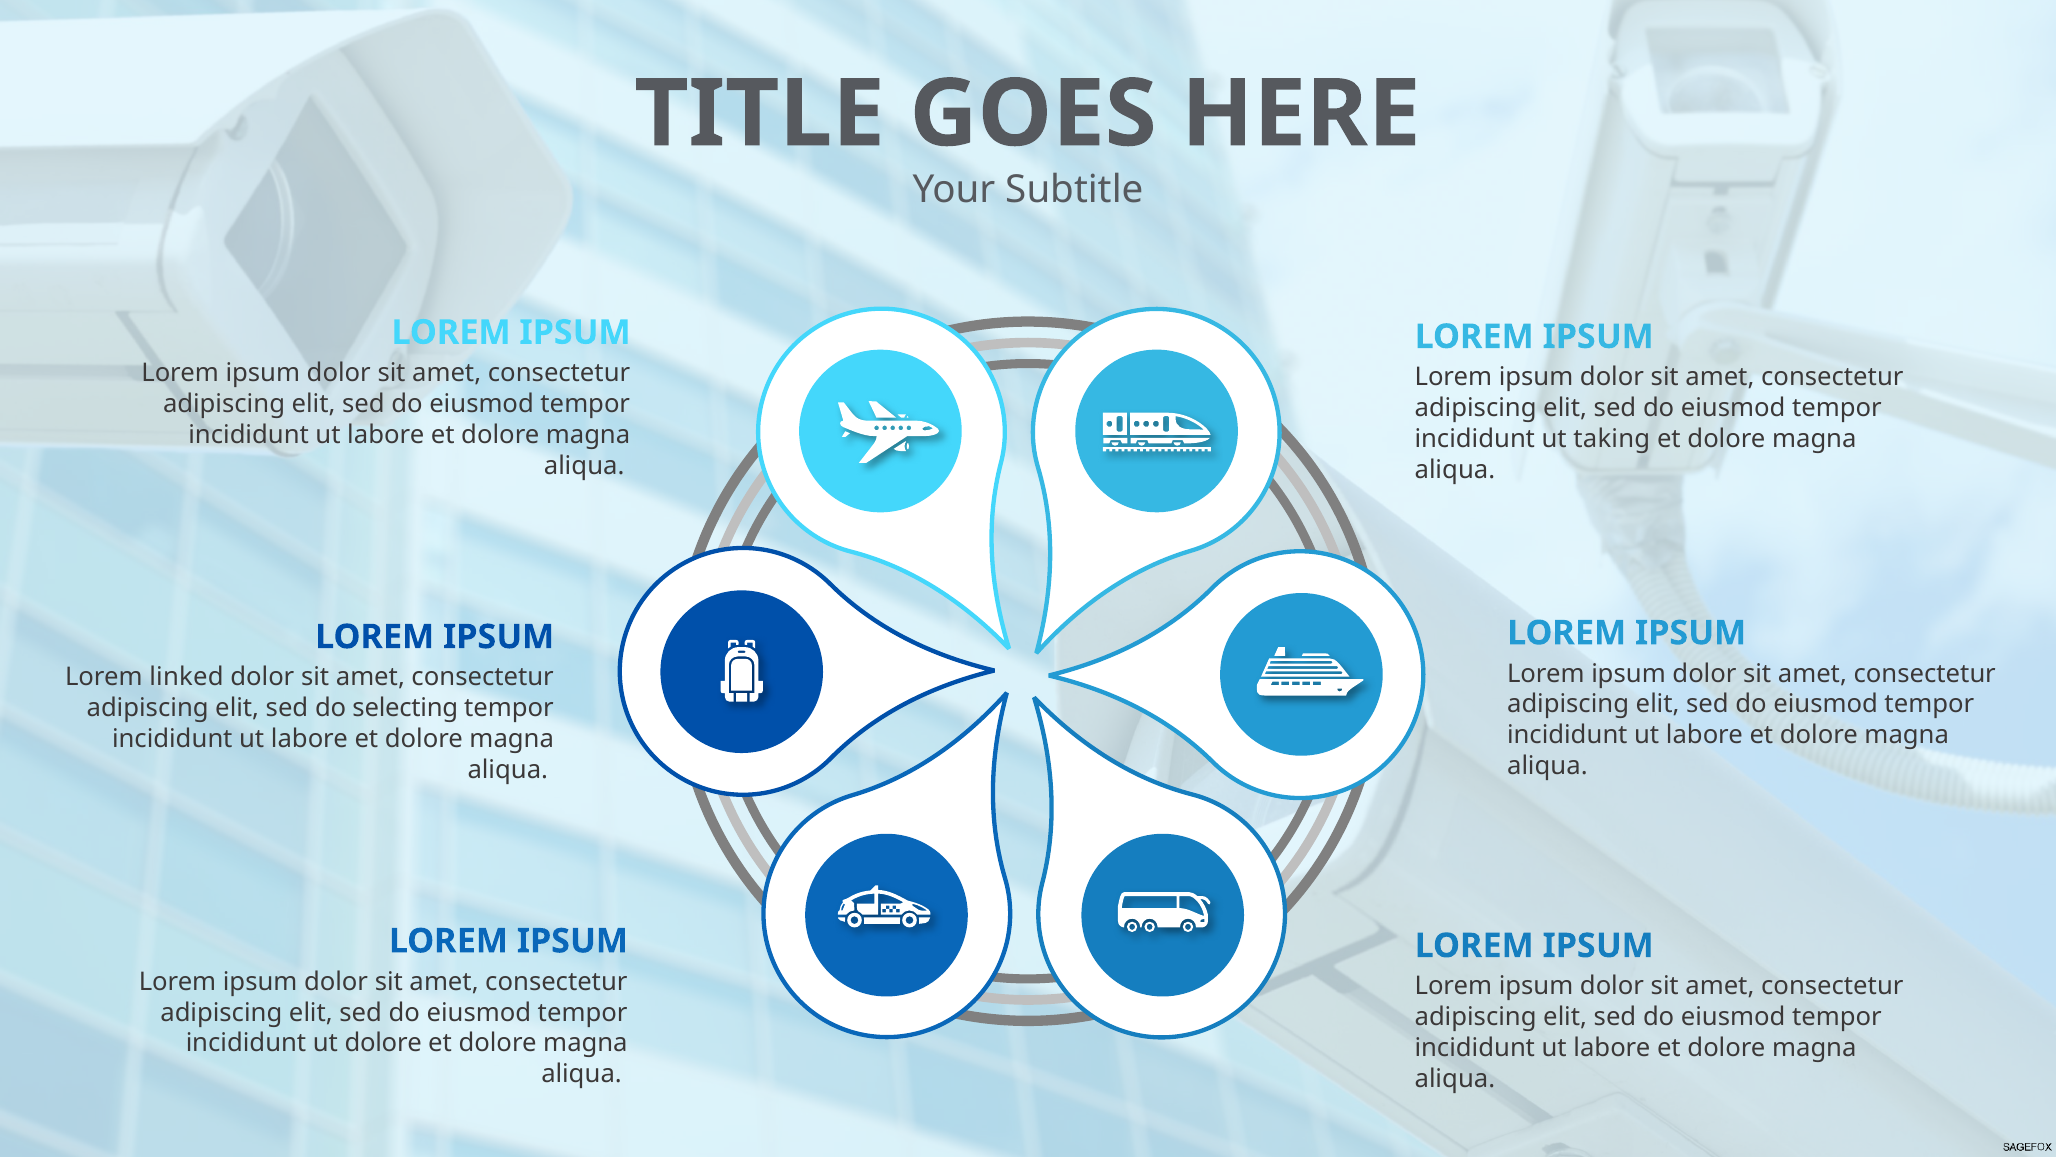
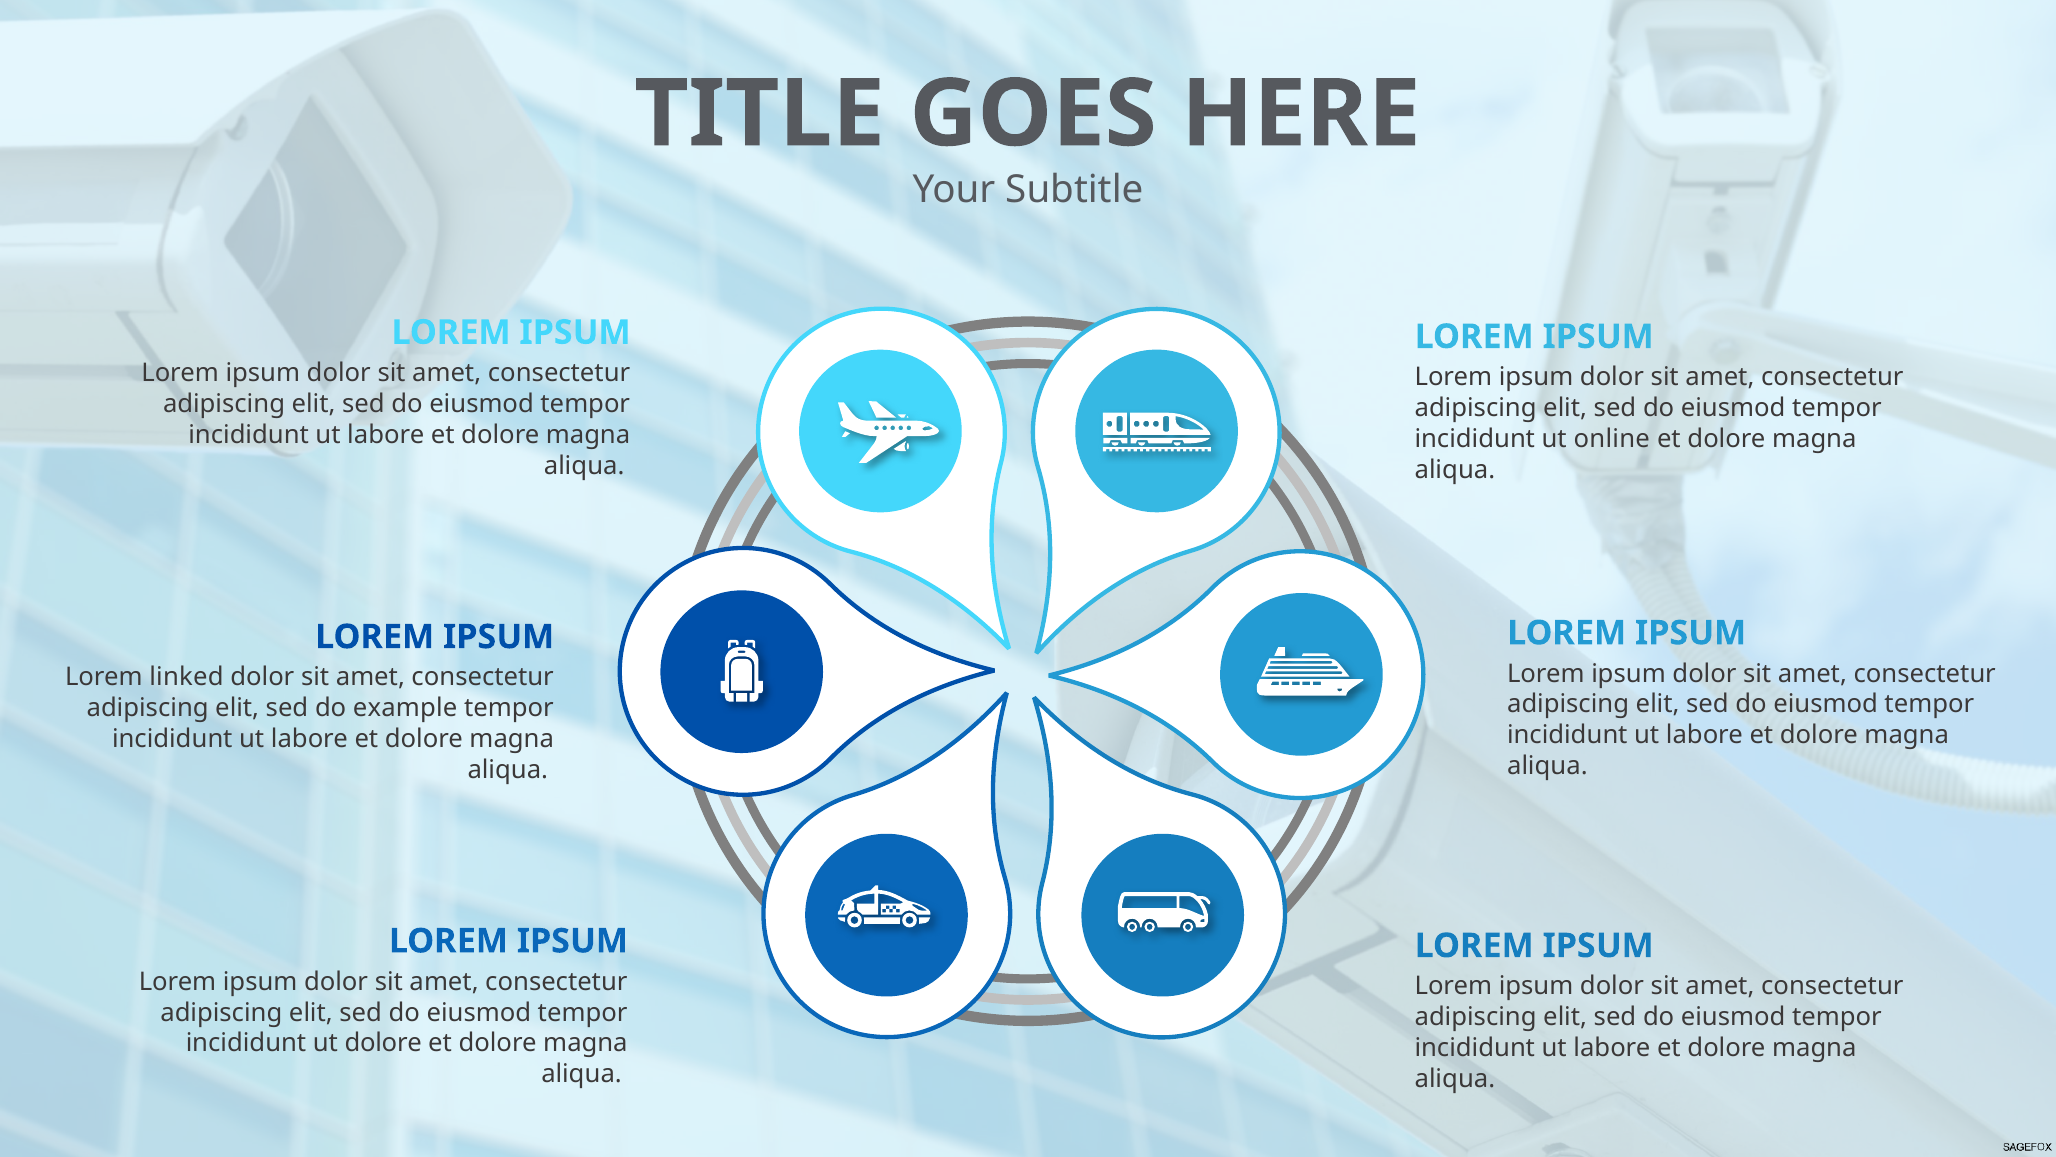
taking: taking -> online (1612, 439)
selecting: selecting -> example (405, 708)
